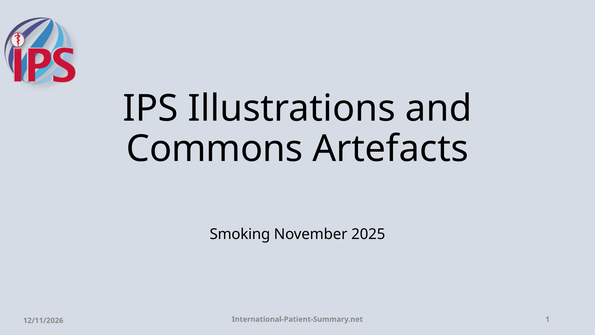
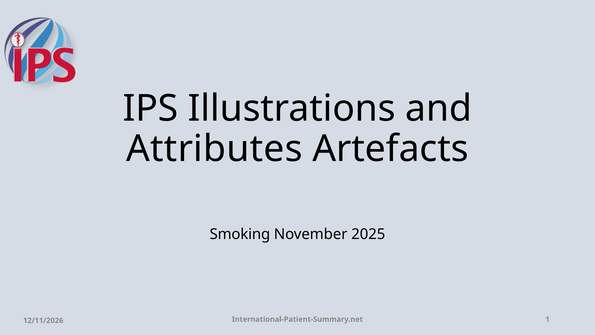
Commons: Commons -> Attributes (214, 149)
